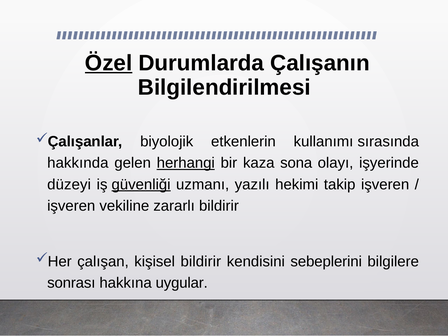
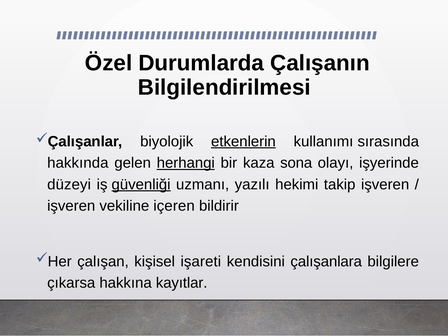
Özel underline: present -> none (109, 63)
etkenlerin underline: none -> present (243, 142)
zararlı: zararlı -> içeren (174, 206)
kişisel bildirir: bildirir -> işareti (201, 261)
sebeplerini: sebeplerini -> çalışanlara (326, 261)
sonrası: sonrası -> çıkarsa (71, 283)
uygular: uygular -> kayıtlar (182, 283)
